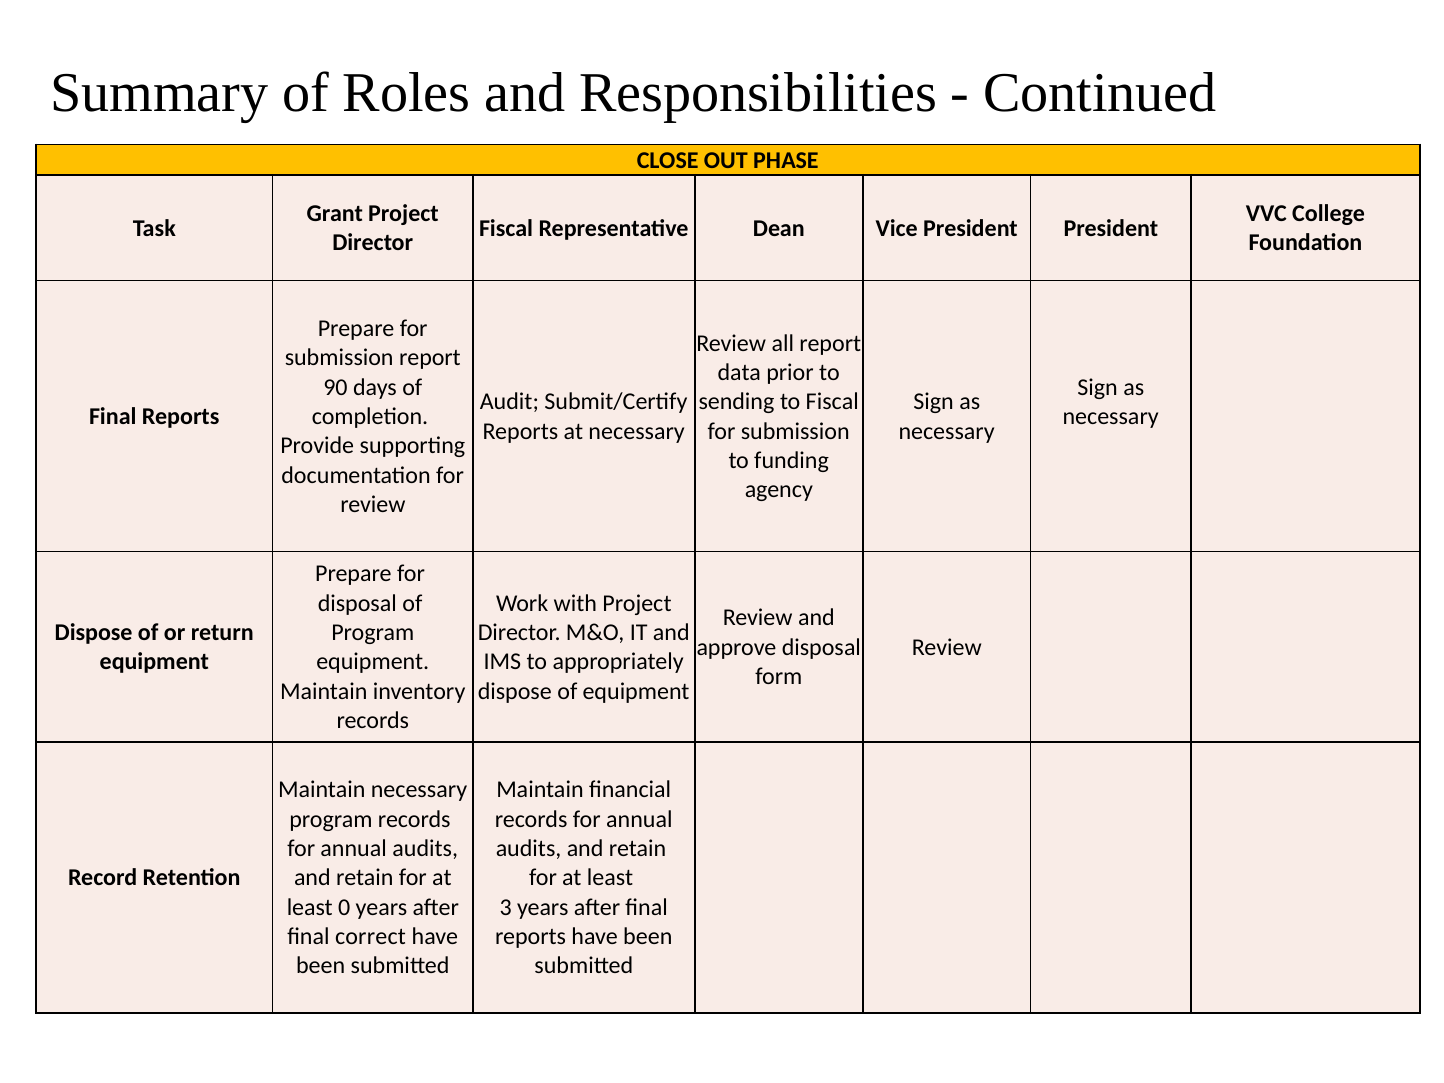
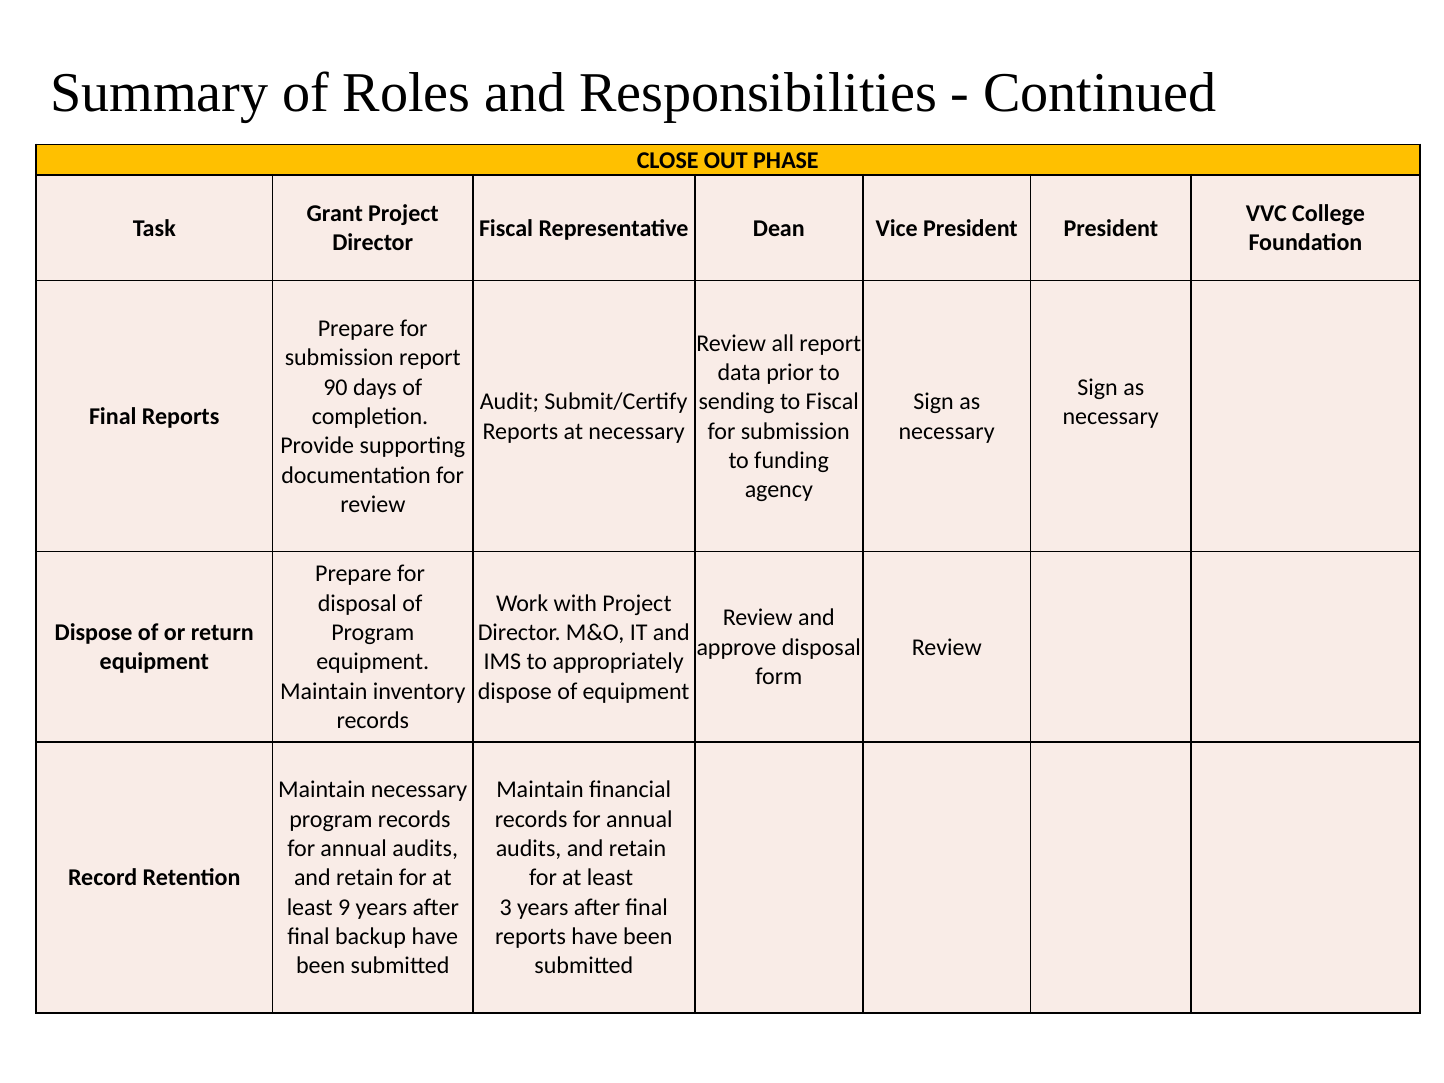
0: 0 -> 9 (344, 907)
correct: correct -> backup (371, 937)
